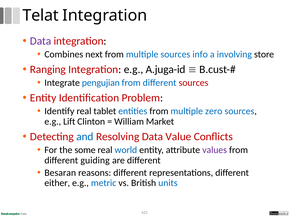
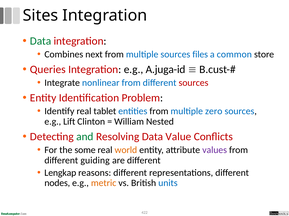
Telat: Telat -> Sites (40, 16)
Data colour: purple -> green (41, 41)
info: info -> files (200, 54)
involving: involving -> common (234, 54)
Ranging: Ranging -> Queries (48, 70)
pengujian: pengujian -> nonlinear (101, 83)
Market: Market -> Nested (160, 122)
and colour: blue -> green (85, 137)
world colour: blue -> orange (126, 150)
Besaran: Besaran -> Lengkap (60, 173)
either: either -> nodes (57, 184)
metric colour: blue -> orange (104, 184)
